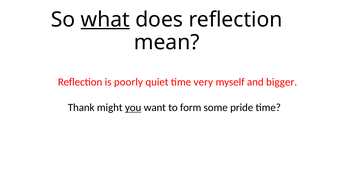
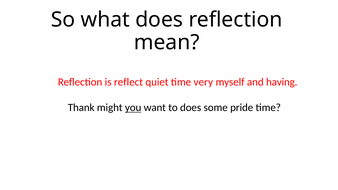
what underline: present -> none (105, 20)
poorly: poorly -> reflect (128, 82)
bigger: bigger -> having (282, 82)
to form: form -> does (191, 108)
